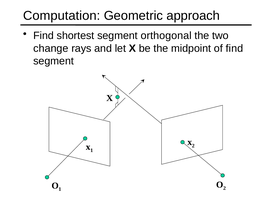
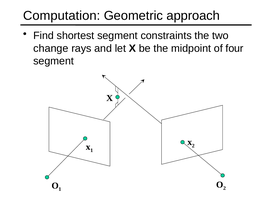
orthogonal: orthogonal -> constraints (166, 36)
of find: find -> four (235, 48)
